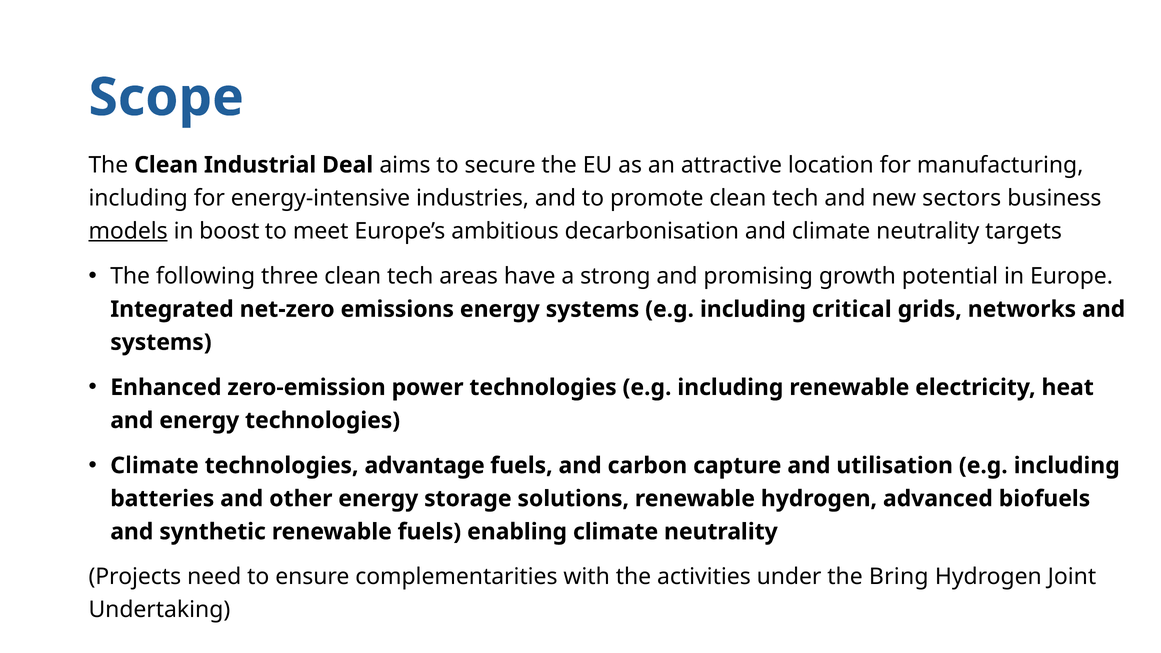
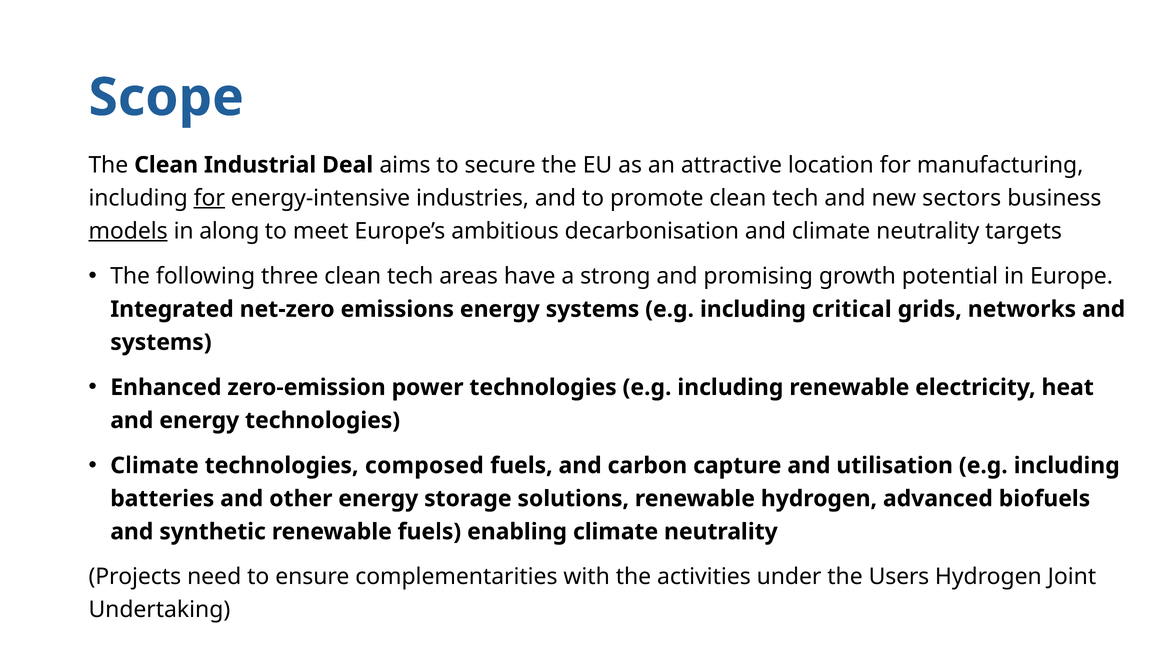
for underline: none -> present (209, 198)
boost: boost -> along (229, 231)
advantage: advantage -> composed (424, 466)
Bring: Bring -> Users (899, 577)
